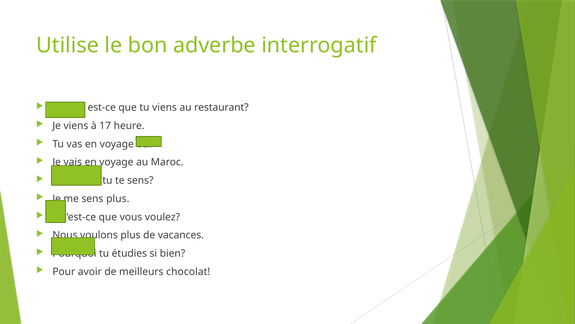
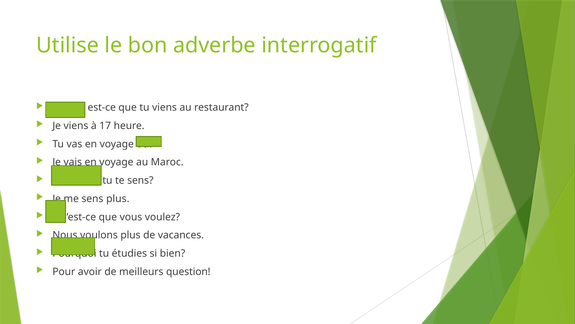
chocolat: chocolat -> question (188, 271)
